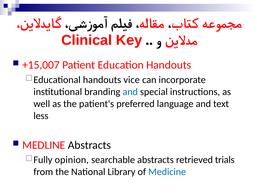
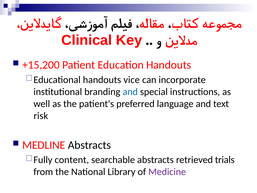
+15,007: +15,007 -> +15,200 (41, 65)
less: less -> risk (41, 116)
opinion: opinion -> content (72, 160)
Medicine colour: blue -> purple (167, 172)
